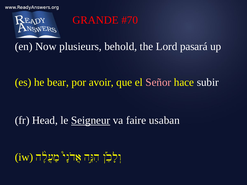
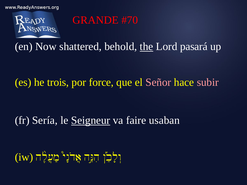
plusieurs: plusieurs -> shattered (81, 47)
the underline: none -> present (147, 47)
bear: bear -> trois (58, 82)
avoir: avoir -> force (101, 82)
subir colour: white -> pink (208, 82)
Head: Head -> Sería (45, 121)
